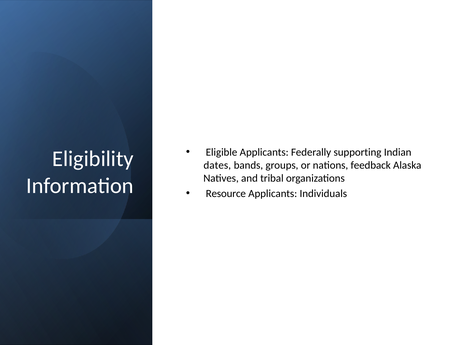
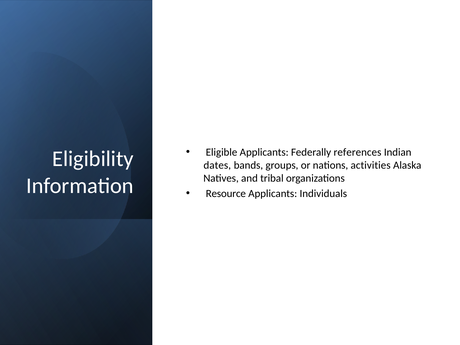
supporting: supporting -> references (357, 152)
feedback: feedback -> activities (371, 165)
